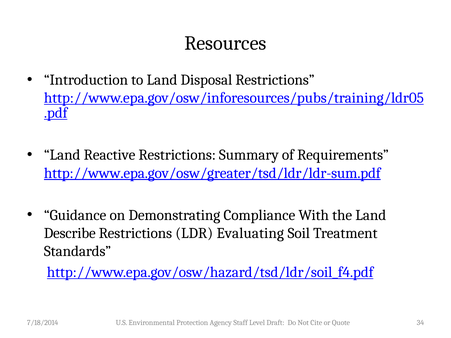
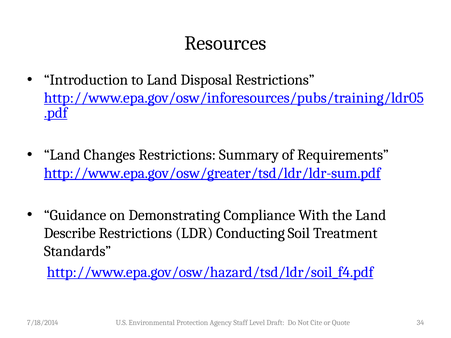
Reactive: Reactive -> Changes (109, 155)
Evaluating: Evaluating -> Conducting (250, 233)
